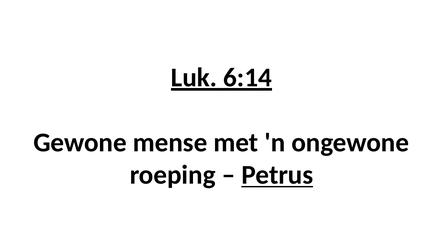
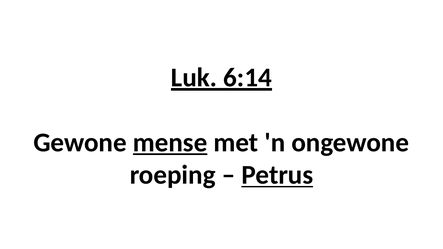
mense underline: none -> present (170, 143)
